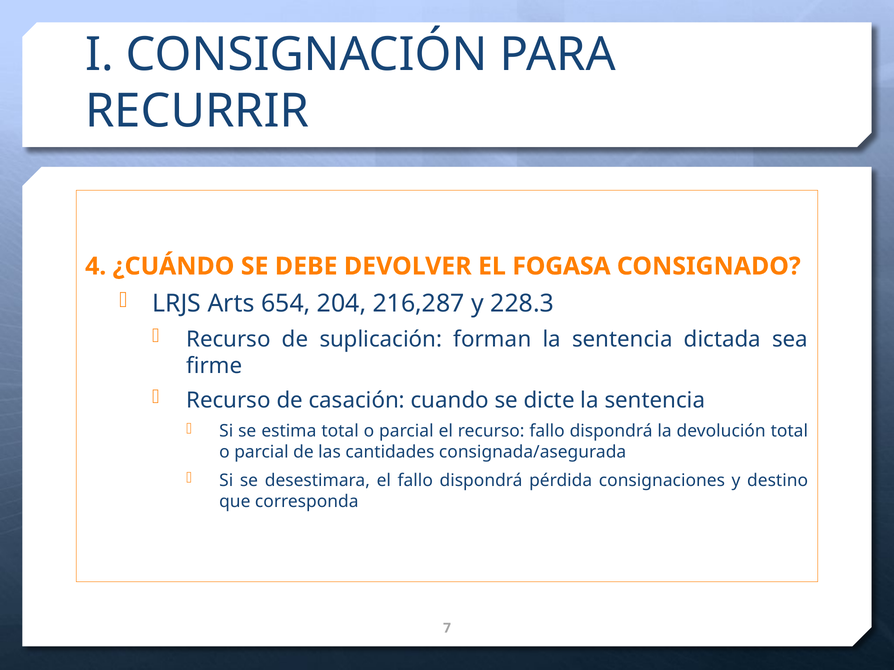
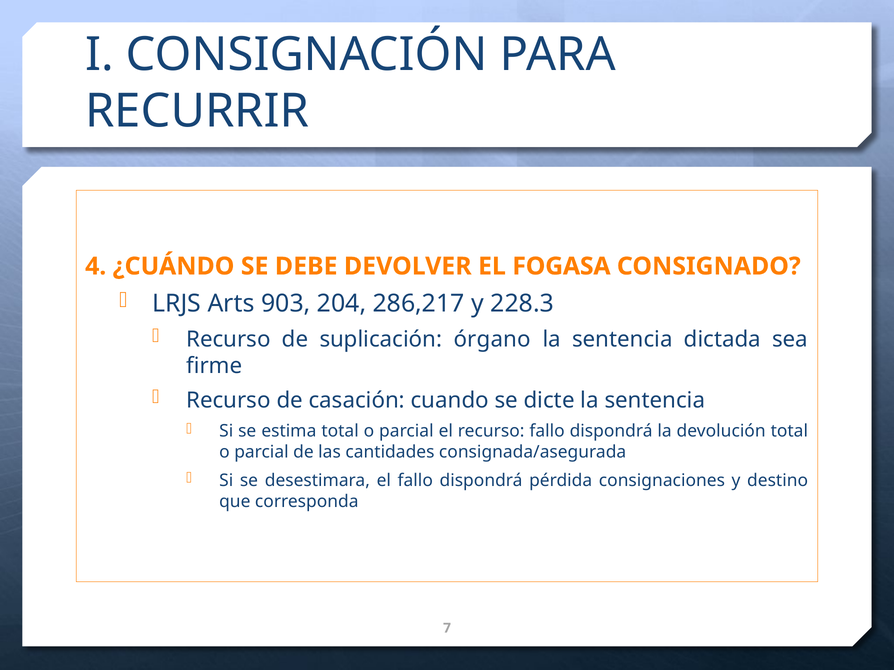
654: 654 -> 903 (286, 304)
216,287: 216,287 -> 286,217 (419, 304)
forman: forman -> órgano (492, 339)
